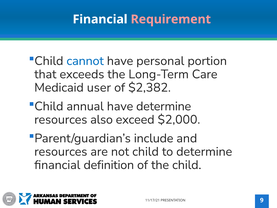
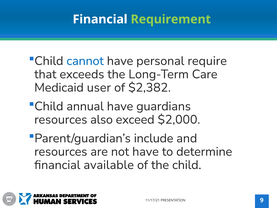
Requirement colour: pink -> light green (171, 19)
portion: portion -> require (207, 61)
have determine: determine -> guardians (164, 106)
not child: child -> have (146, 151)
definition: definition -> available (109, 165)
